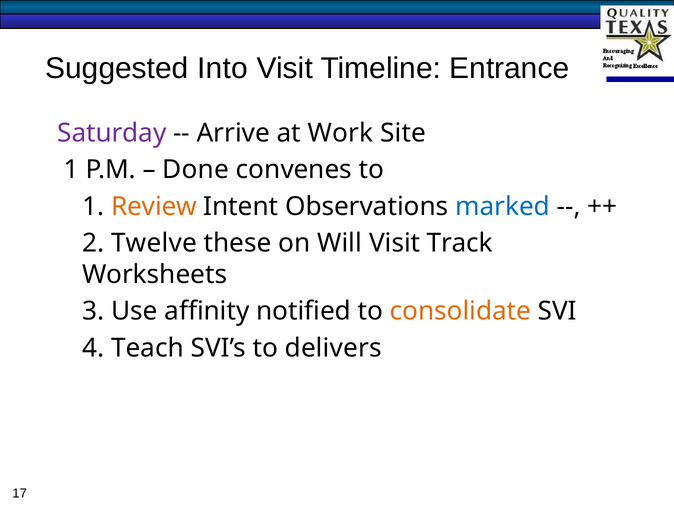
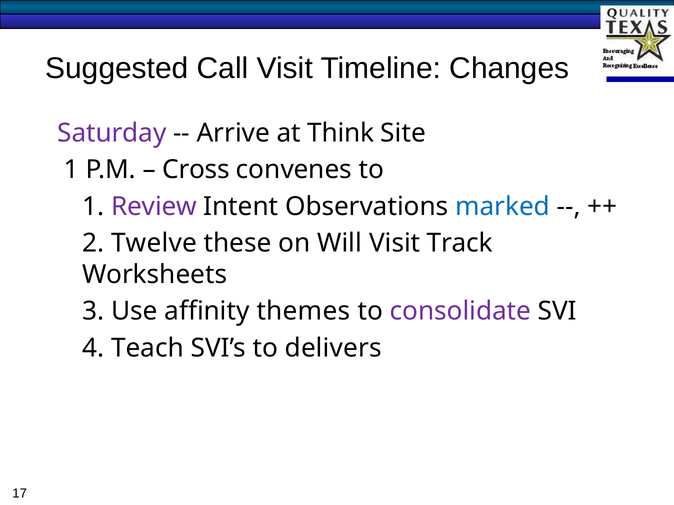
Into: Into -> Call (223, 68)
Entrance: Entrance -> Changes (509, 68)
Work: Work -> Think (341, 133)
Done: Done -> Cross (196, 170)
Review colour: orange -> purple (154, 207)
notified: notified -> themes (303, 312)
consolidate colour: orange -> purple (460, 312)
